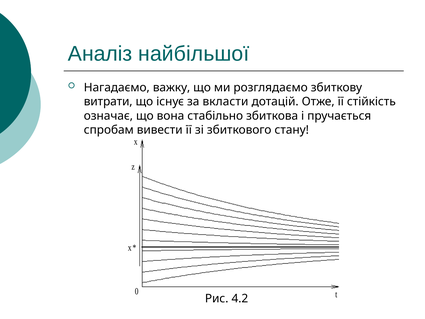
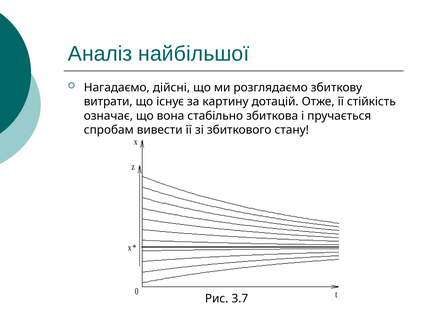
важку: важку -> дійсні (171, 87)
вкласти: вкласти -> картину (226, 102)
4.2: 4.2 -> 3.7 (240, 298)
